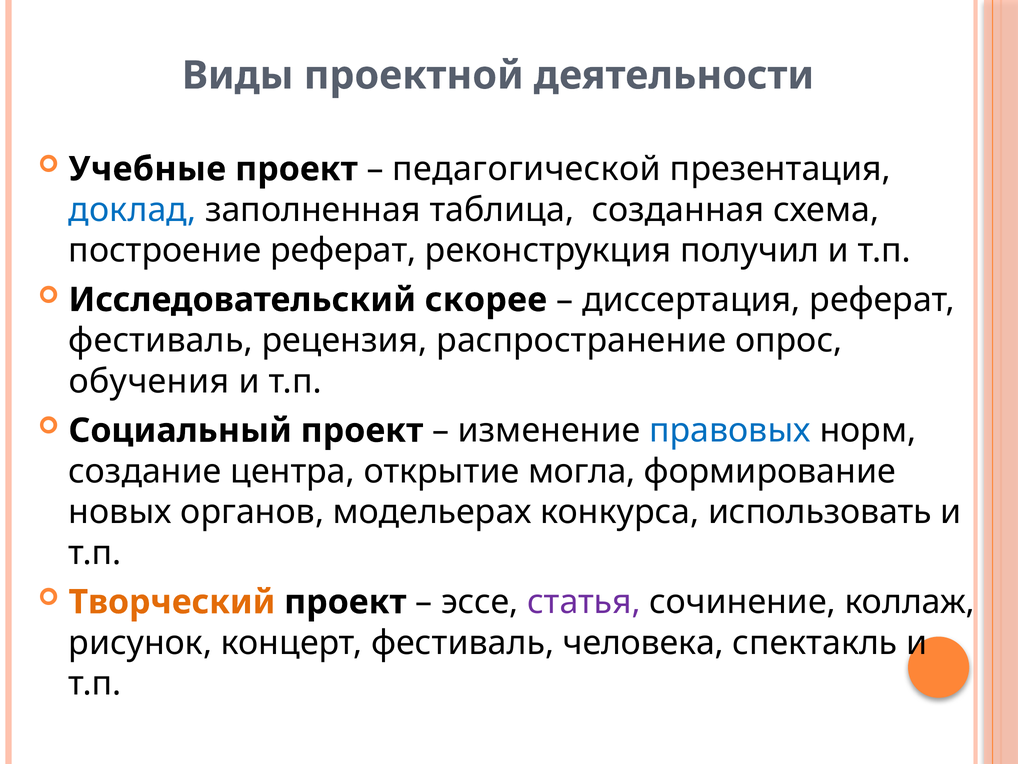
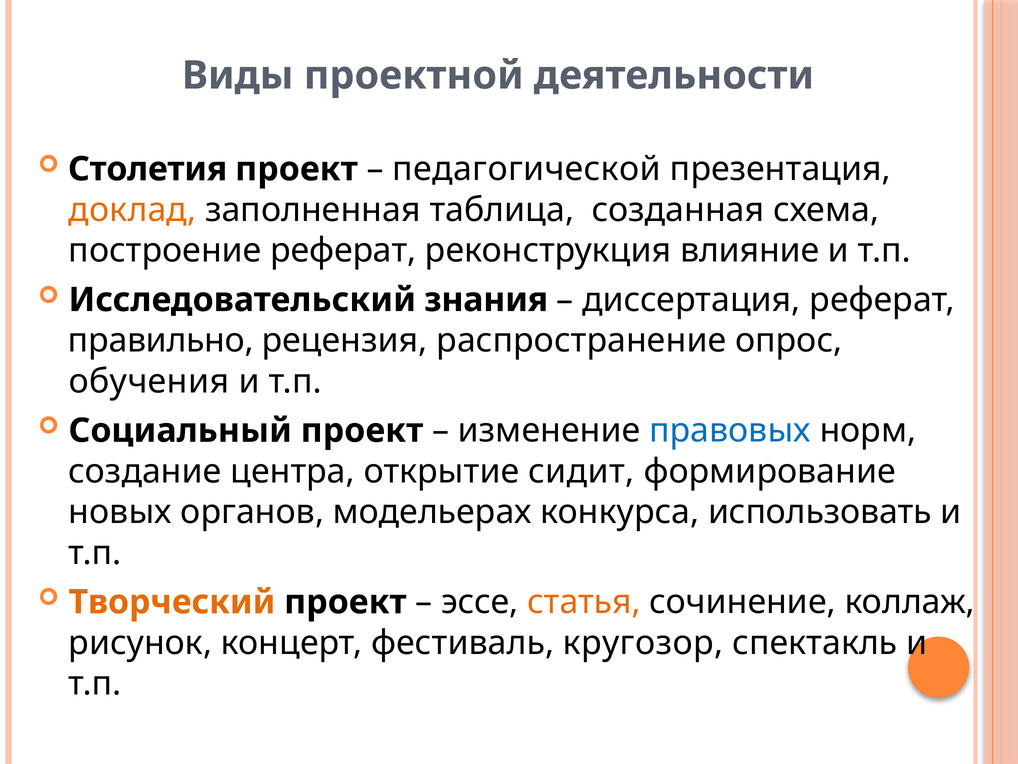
Учебные: Учебные -> Столетия (148, 169)
доклад colour: blue -> orange (132, 210)
получил: получил -> влияние (750, 250)
скорее: скорее -> знания (486, 300)
фестиваль: фестиваль -> правильно (161, 340)
могла: могла -> сидит (581, 471)
статья colour: purple -> orange (584, 602)
человека: человека -> кругозор (643, 642)
